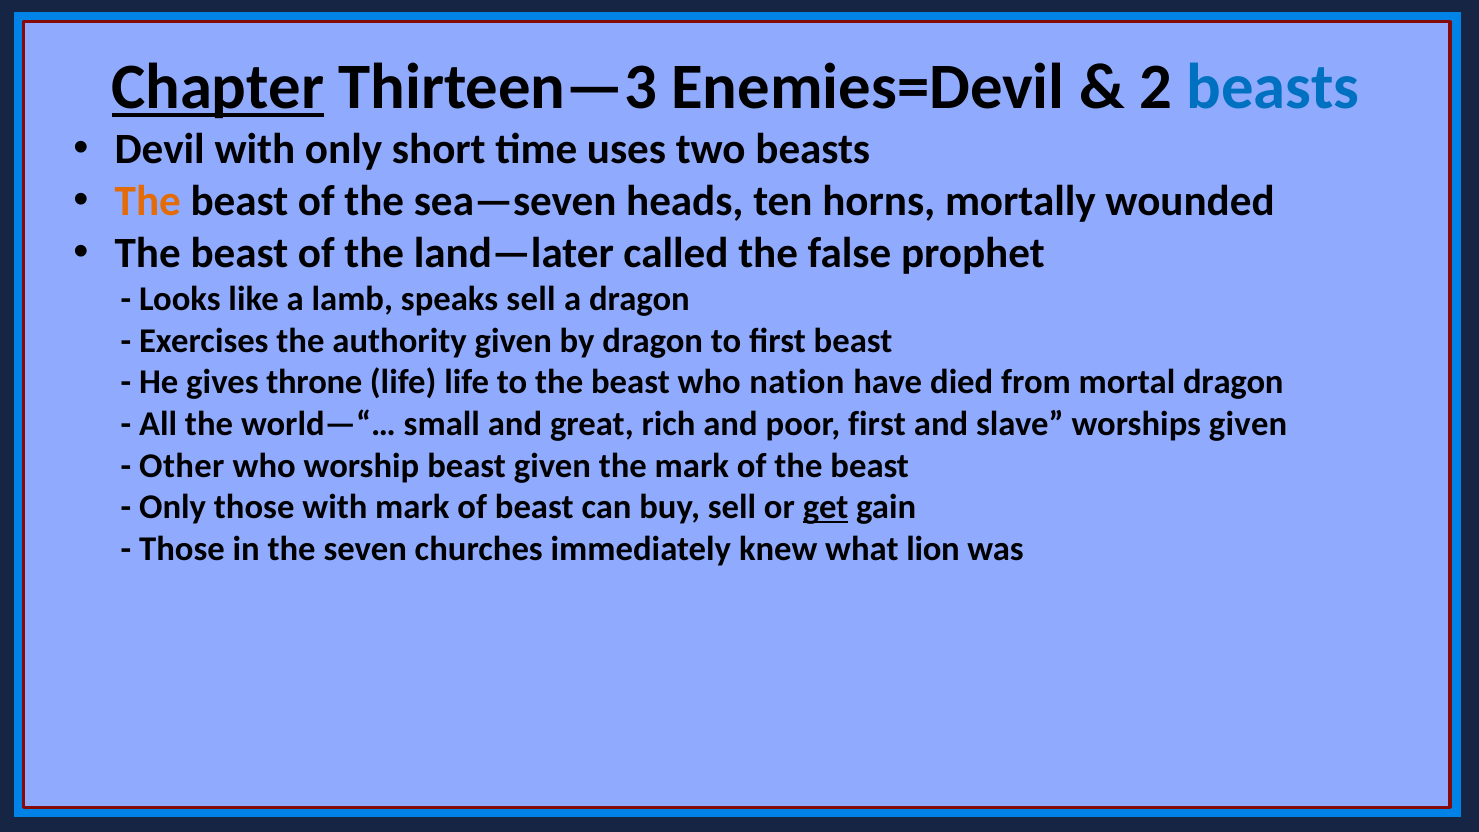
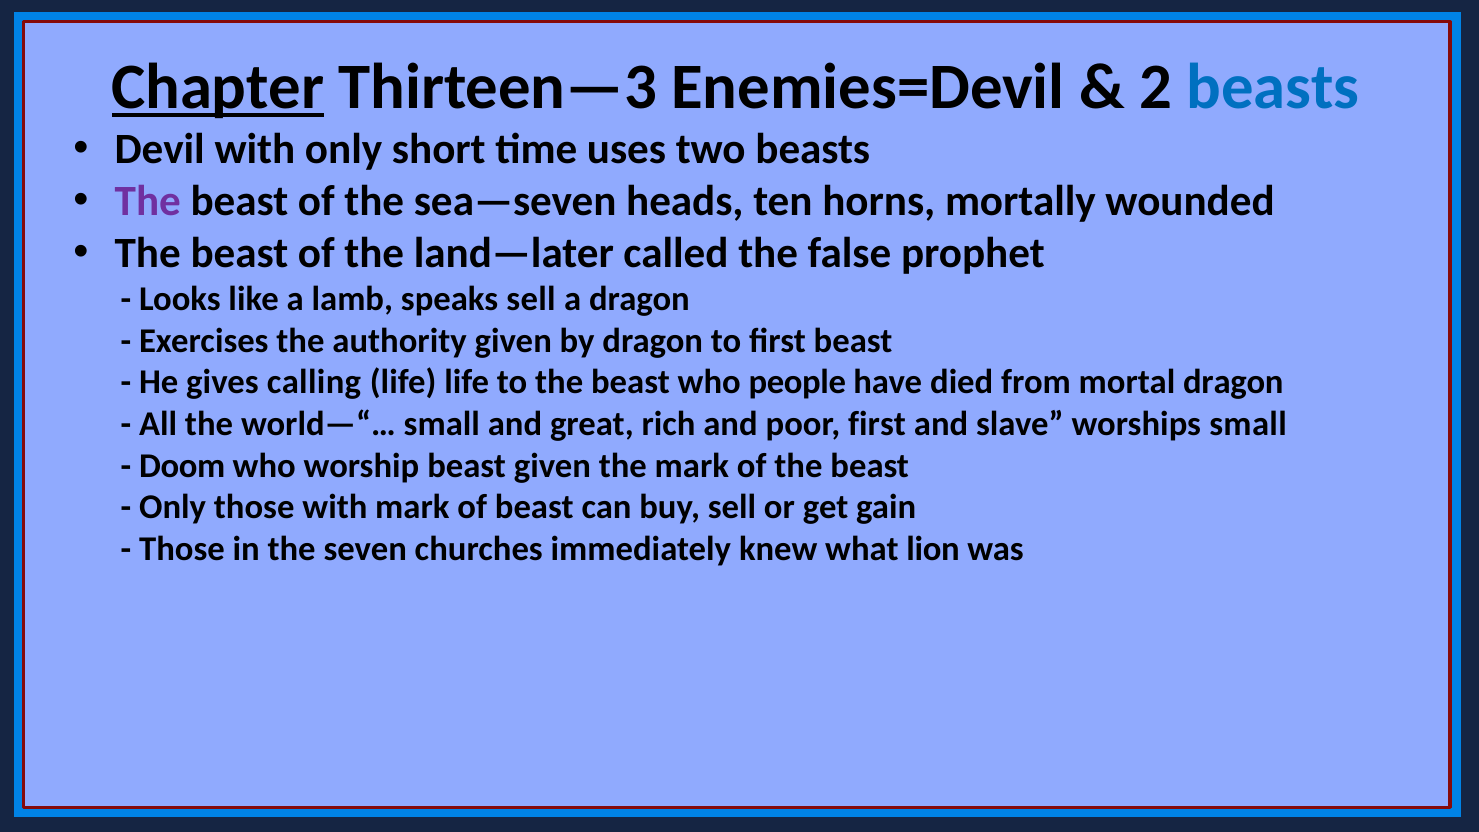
The colour: orange -> purple (148, 201)
throne: throne -> calling (314, 383)
nation: nation -> people (797, 383)
worships given: given -> small (1248, 424)
Other: Other -> Doom (182, 466)
get underline: present -> none (826, 507)
